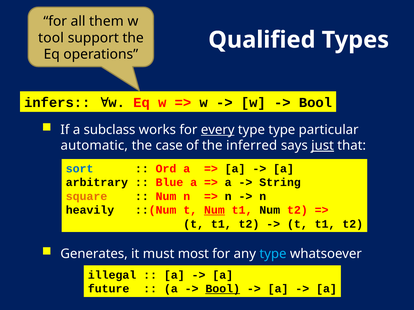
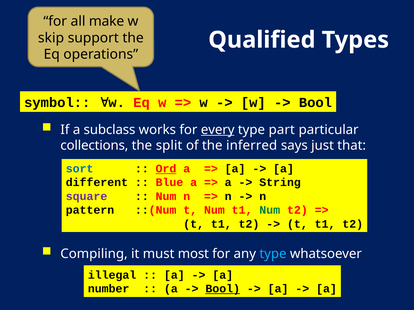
them: them -> make (107, 21)
tool: tool -> skip (51, 38)
infers: infers -> symbol (57, 103)
type type: type -> part (282, 130)
automatic: automatic -> collections (94, 146)
case: case -> split (169, 146)
just underline: present -> none (323, 146)
Ord underline: none -> present (166, 169)
arbitrary: arbitrary -> different (97, 183)
square colour: orange -> purple (87, 197)
heavily: heavily -> pattern (90, 210)
Num underline: present -> none (214, 210)
Num colour: black -> green (270, 210)
Generates: Generates -> Compiling (94, 254)
future: future -> number (109, 289)
